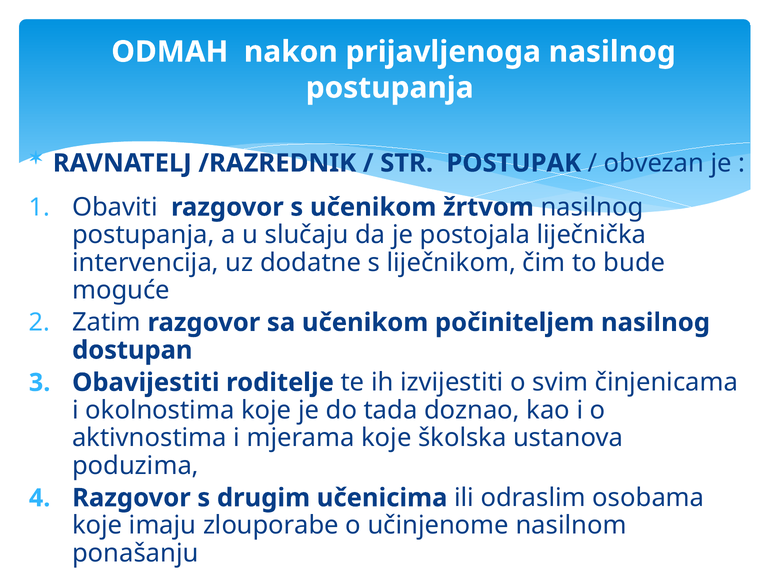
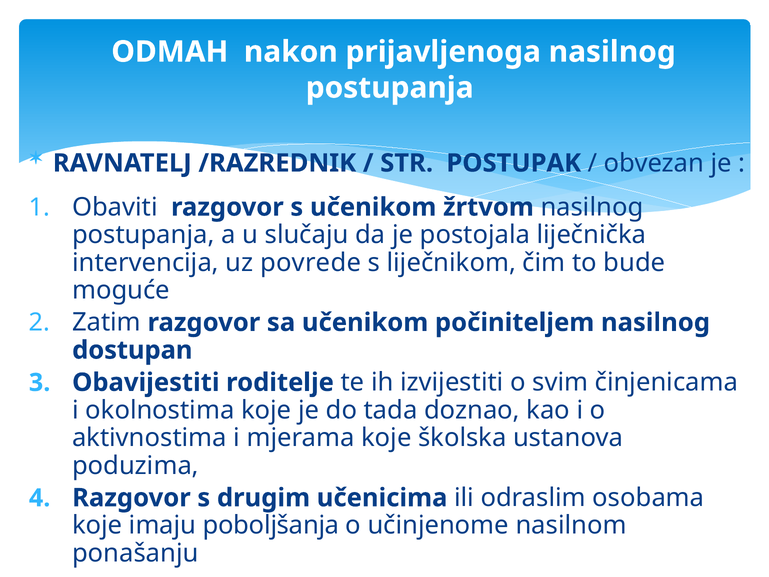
dodatne: dodatne -> povrede (311, 262)
zlouporabe: zlouporabe -> poboljšanja (271, 525)
